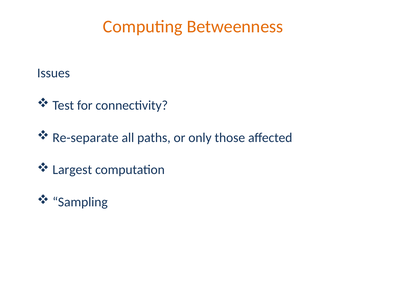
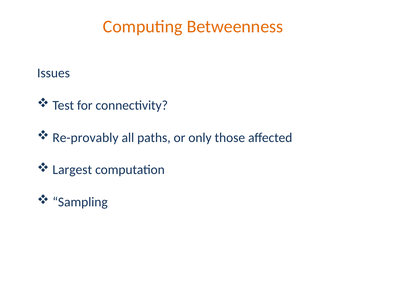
Re-separate: Re-separate -> Re-provably (85, 137)
